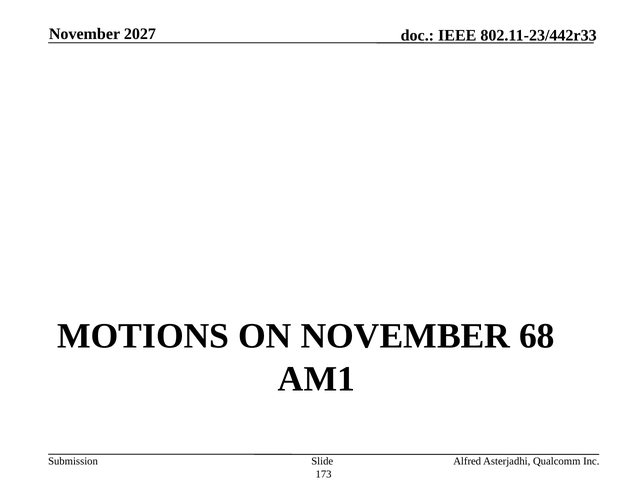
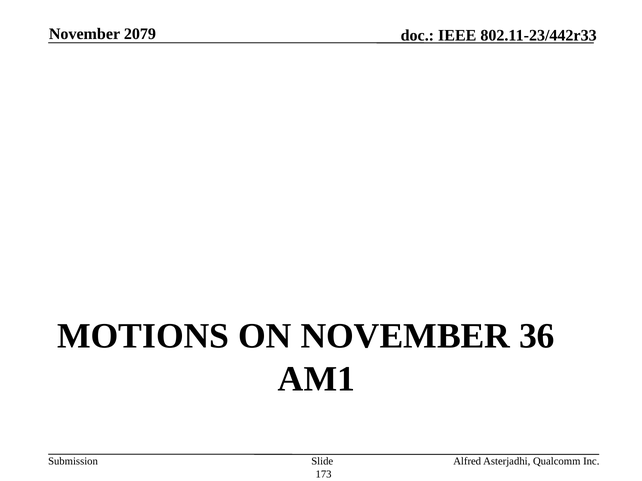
2027: 2027 -> 2079 (140, 34)
68: 68 -> 36 (537, 337)
